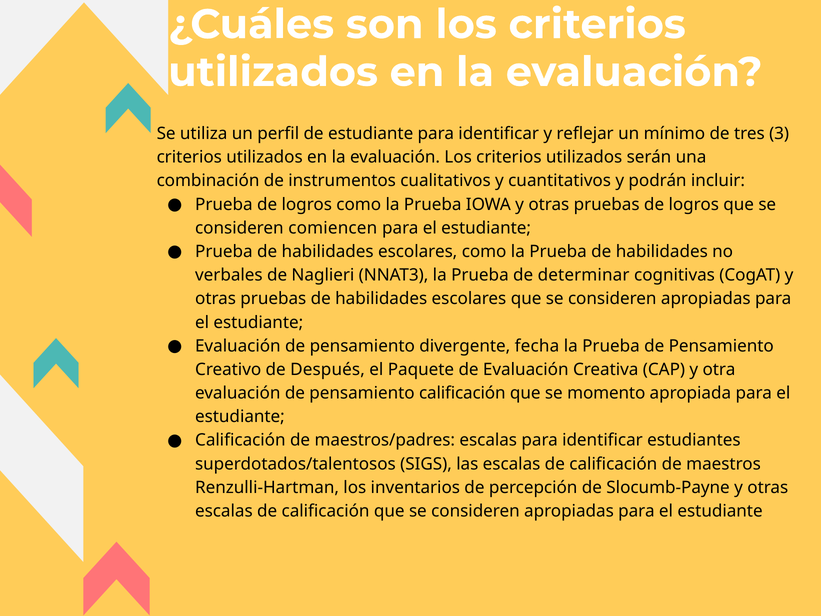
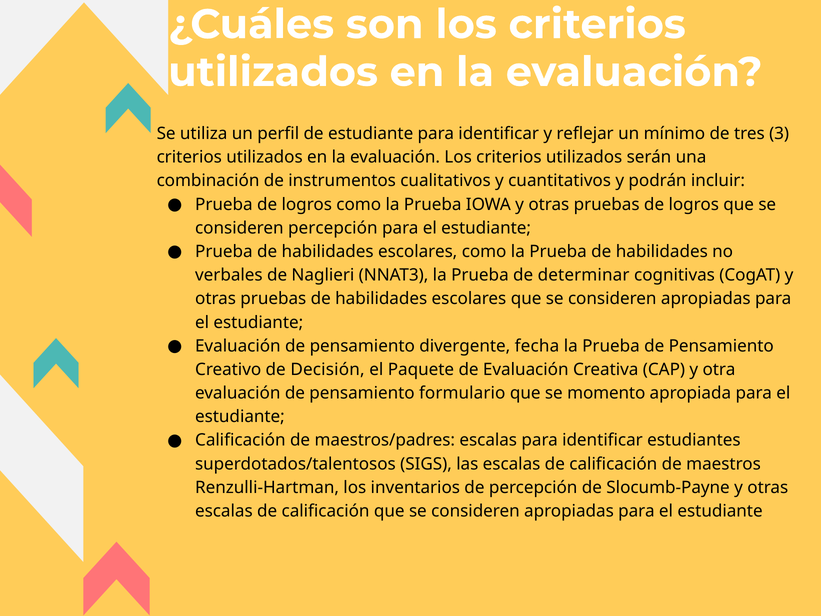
consideren comiencen: comiencen -> percepción (333, 228)
Después: Después -> Decisión (328, 369)
pensamiento calificación: calificación -> formulario (462, 393)
